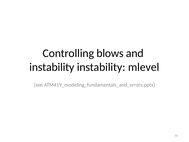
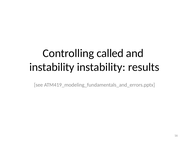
blows: blows -> called (110, 53)
mlevel: mlevel -> results (144, 67)
